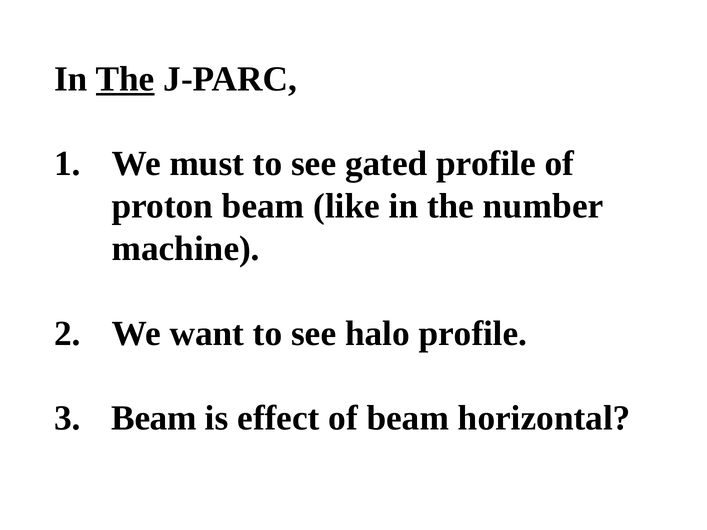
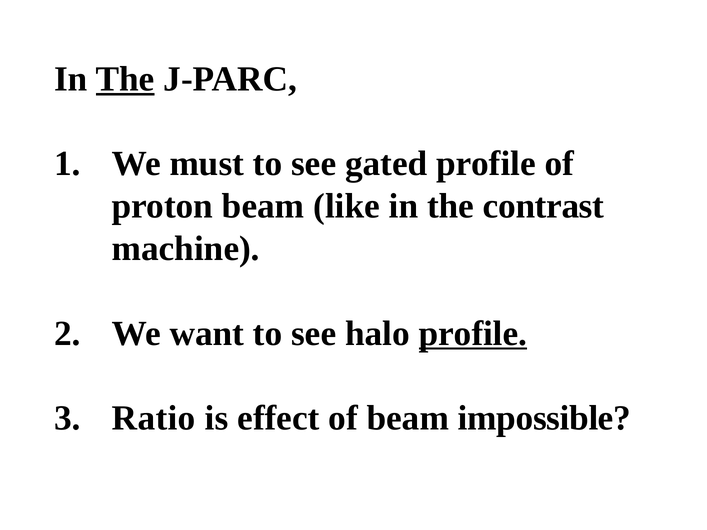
number: number -> contrast (544, 206)
profile underline: none -> present (473, 334)
Beam: Beam -> Ratio (154, 418)
horizontal: horizontal -> impossible (544, 418)
